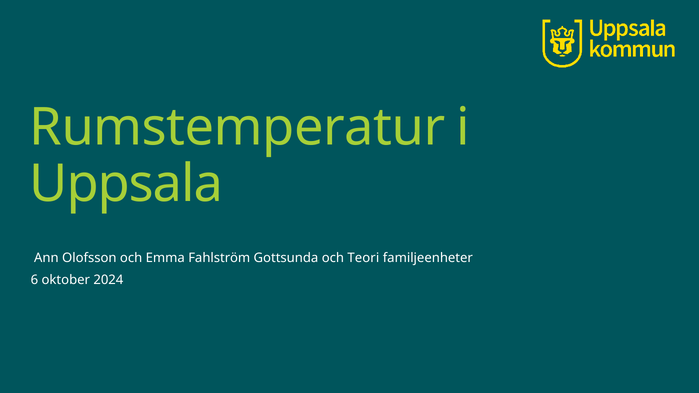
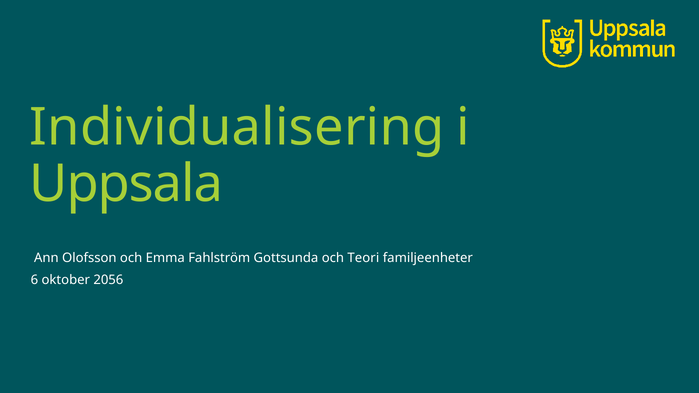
Rumstemperatur: Rumstemperatur -> Individualisering (237, 128)
2024: 2024 -> 2056 (108, 280)
